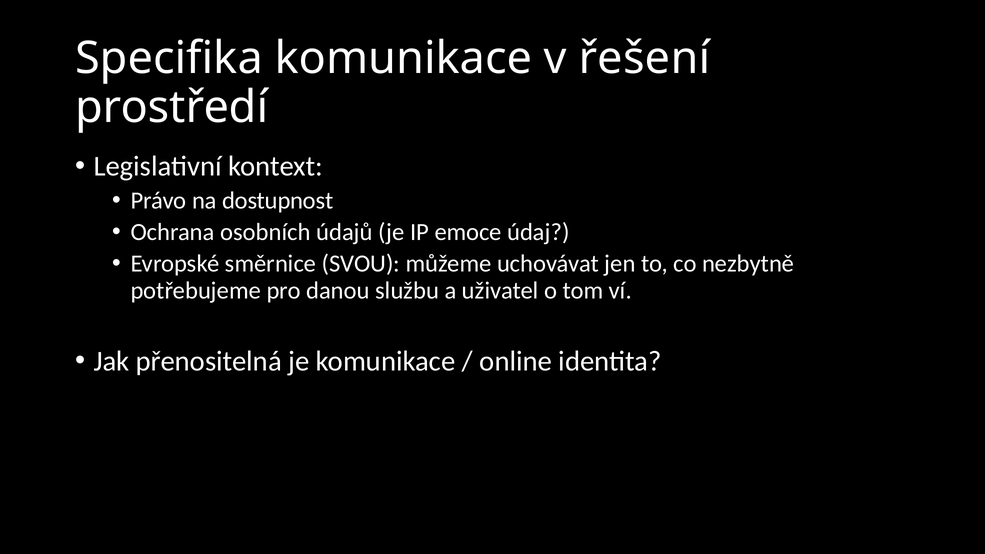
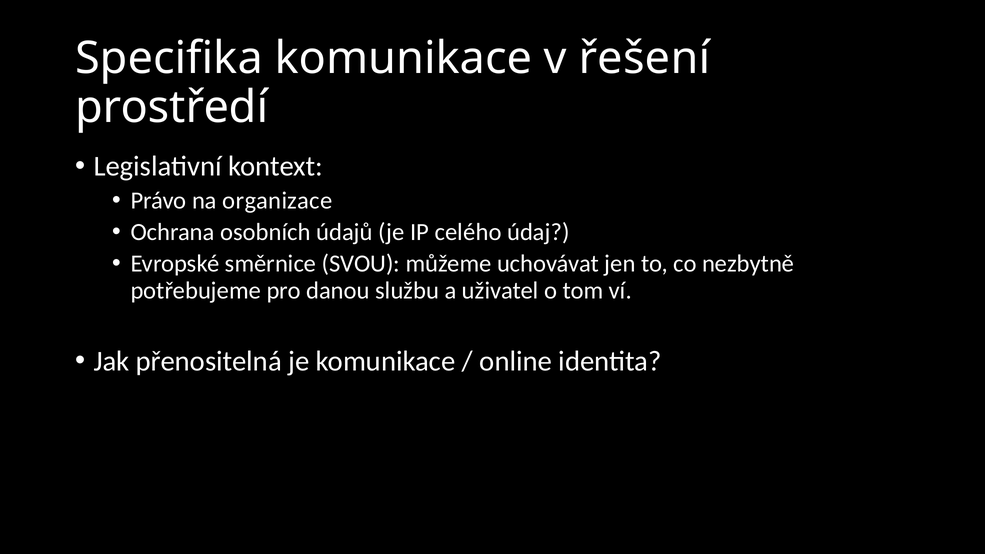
dostupnost: dostupnost -> organizace (277, 200)
emoce: emoce -> celého (468, 232)
